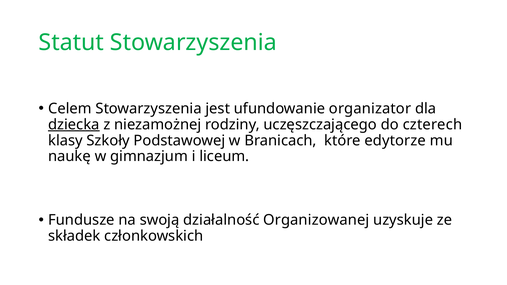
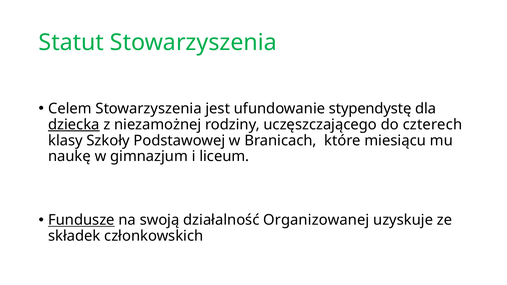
organizator: organizator -> stypendystę (370, 109)
edytorze: edytorze -> miesiącu (395, 141)
Fundusze underline: none -> present (81, 220)
